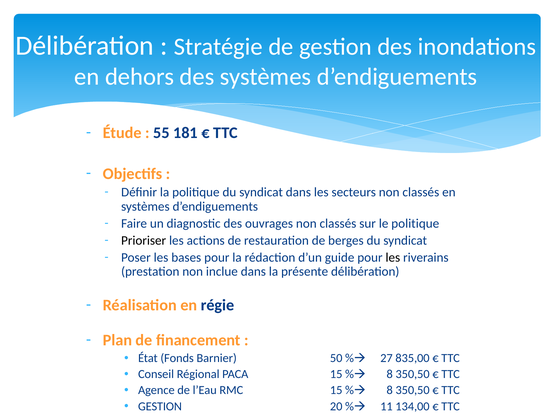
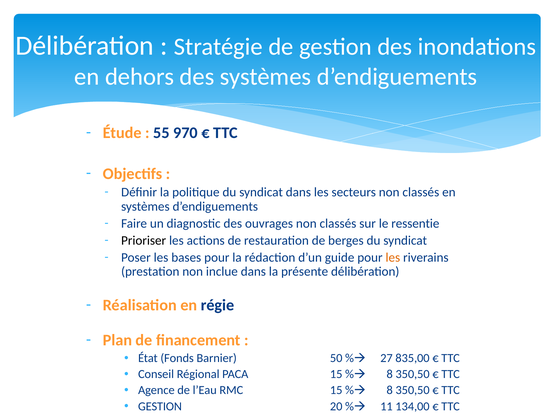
181: 181 -> 970 (185, 133)
le politique: politique -> ressentie (415, 224)
les colour: black -> orange (393, 258)
